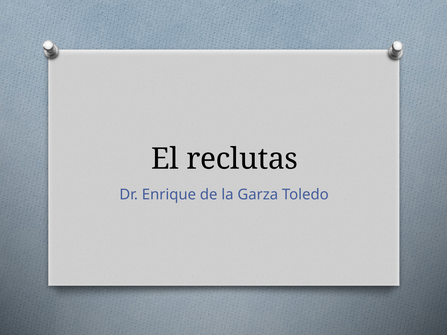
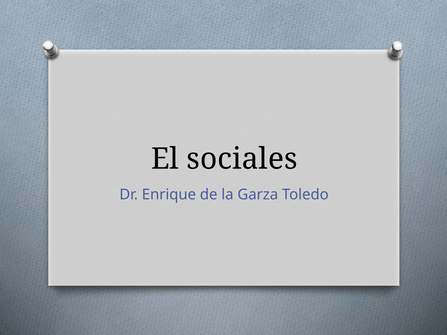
reclutas: reclutas -> sociales (242, 159)
